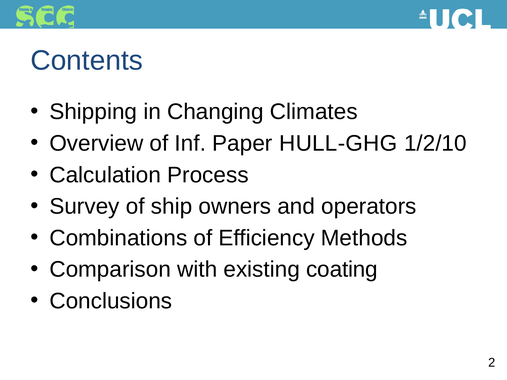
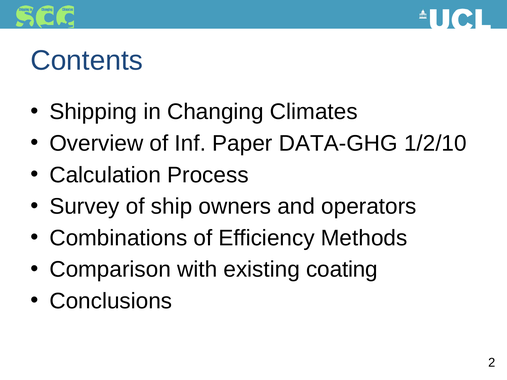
HULL-GHG: HULL-GHG -> DATA-GHG (338, 143)
